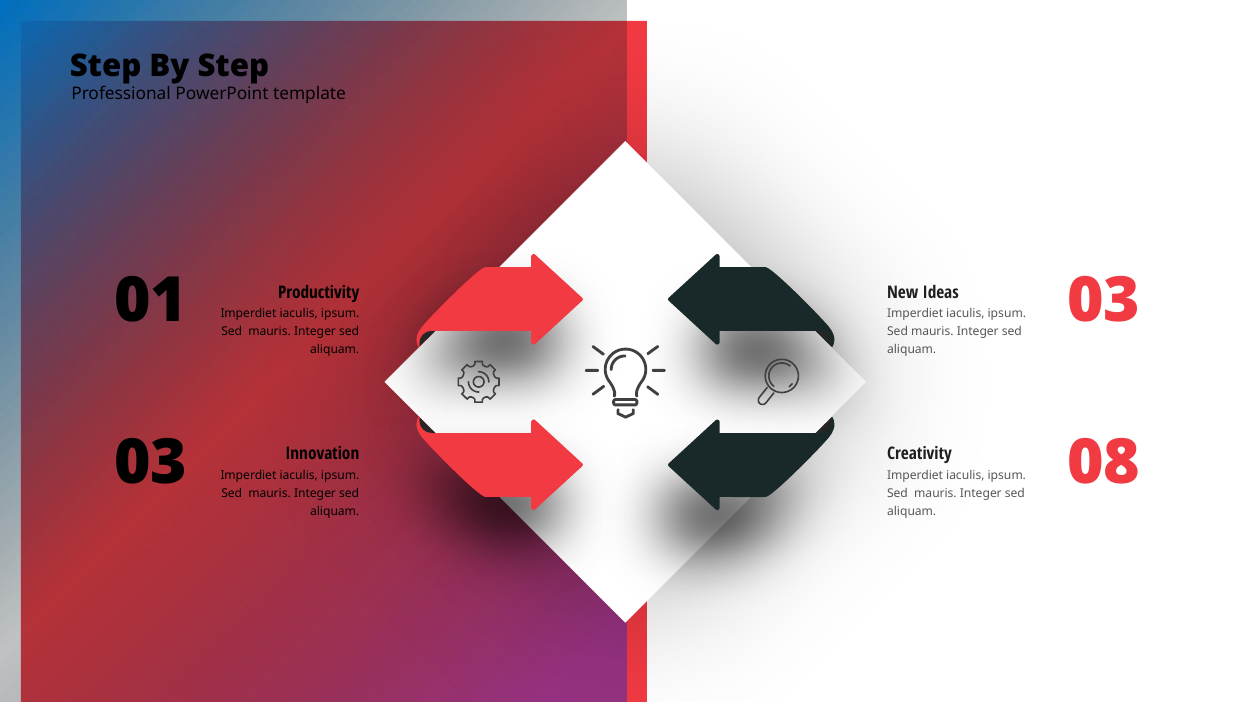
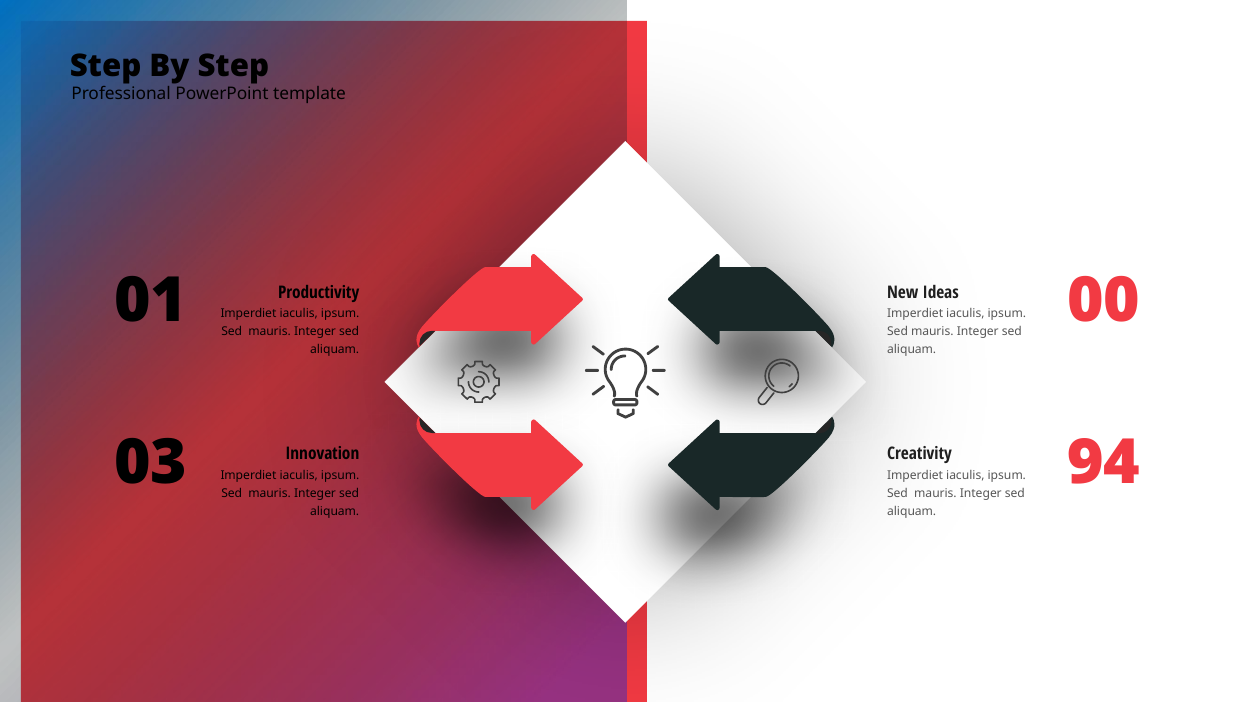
01 03: 03 -> 00 (1104, 301)
08: 08 -> 94 (1104, 463)
